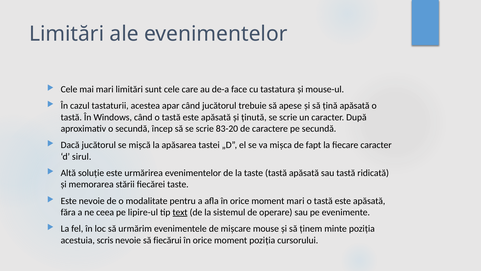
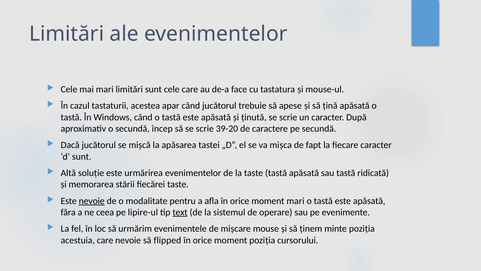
83-20: 83-20 -> 39-20 (227, 128)
d sirul: sirul -> sunt (82, 156)
nevoie underline: none -> present (92, 201)
acestuia scris: scris -> care (105, 240)
fiecărui: fiecărui -> flipped (167, 240)
